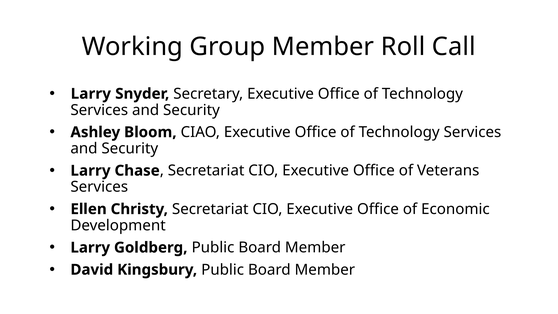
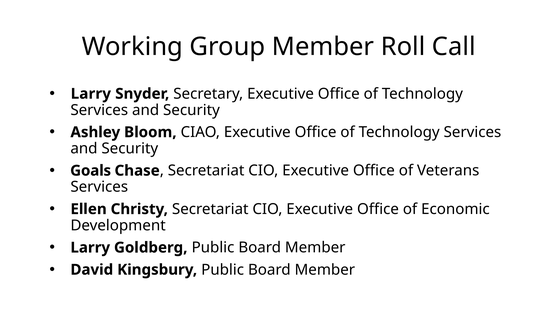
Larry: Larry -> Goals (91, 171)
